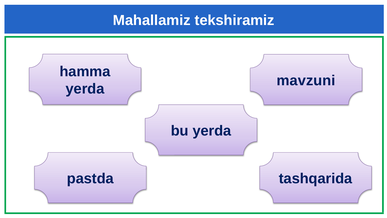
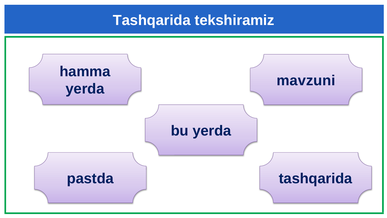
Mahallamiz: Mahallamiz -> Tashqarida (152, 20)
